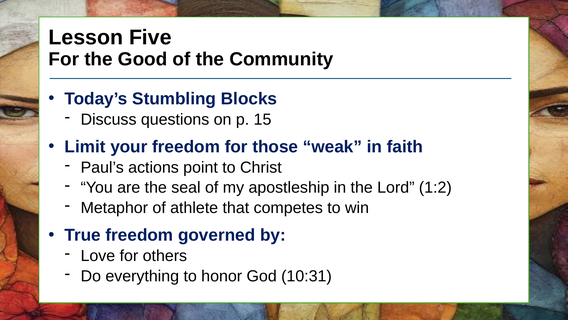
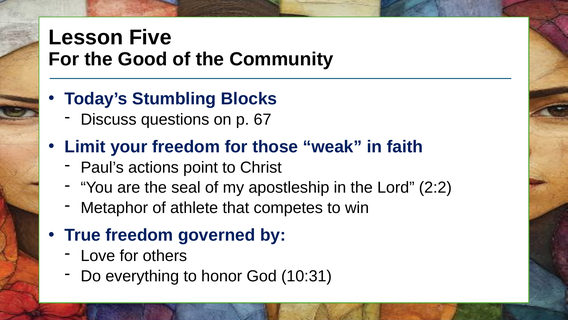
15: 15 -> 67 (263, 119)
1:2: 1:2 -> 2:2 (435, 187)
